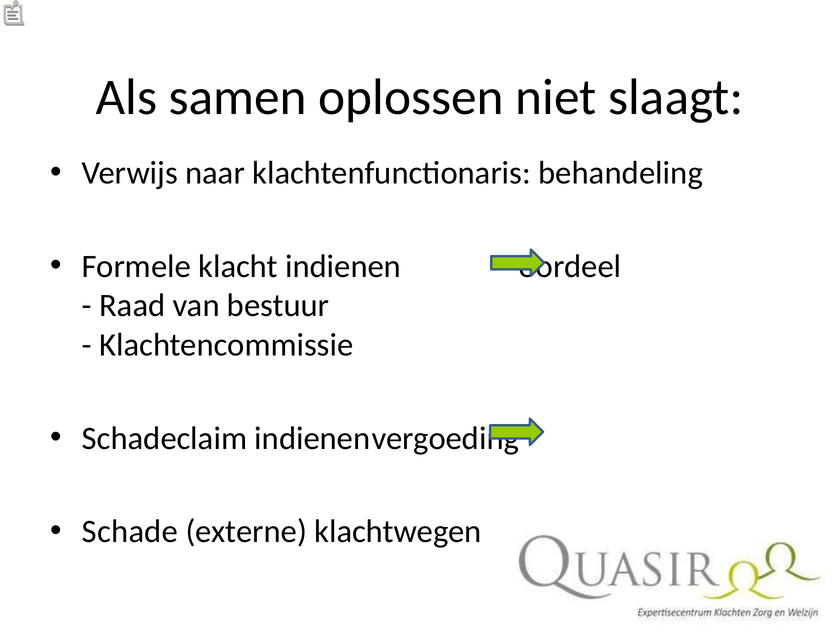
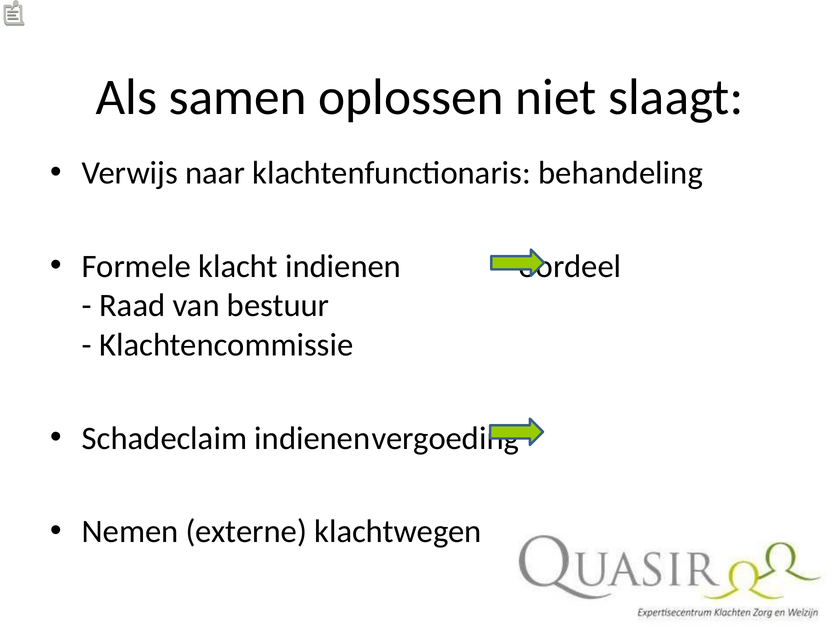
Schade: Schade -> Nemen (130, 532)
